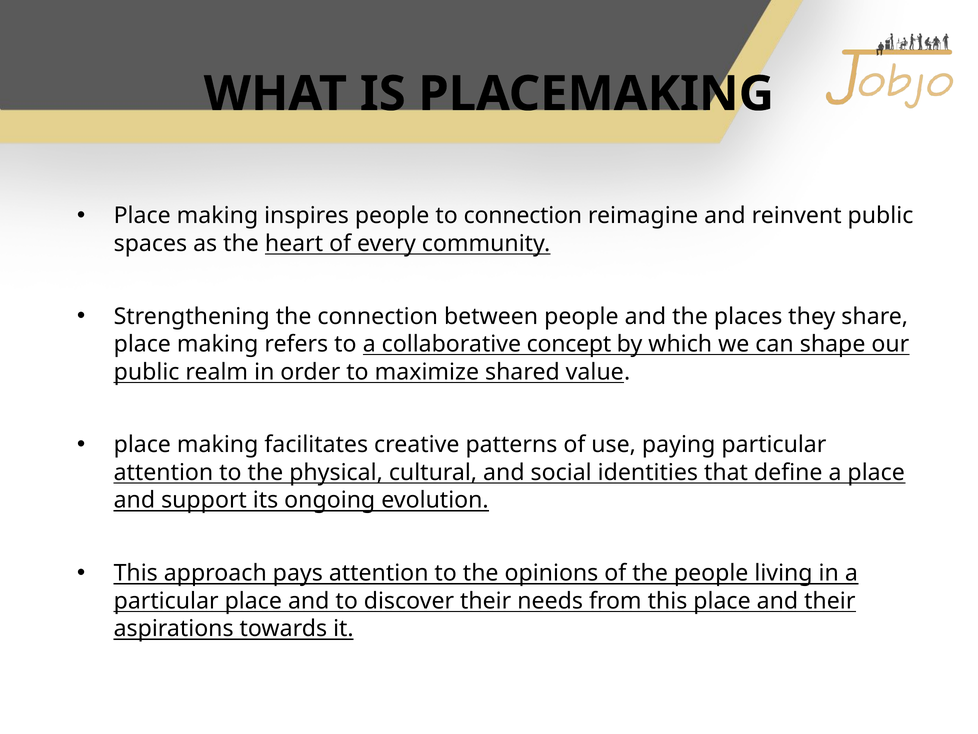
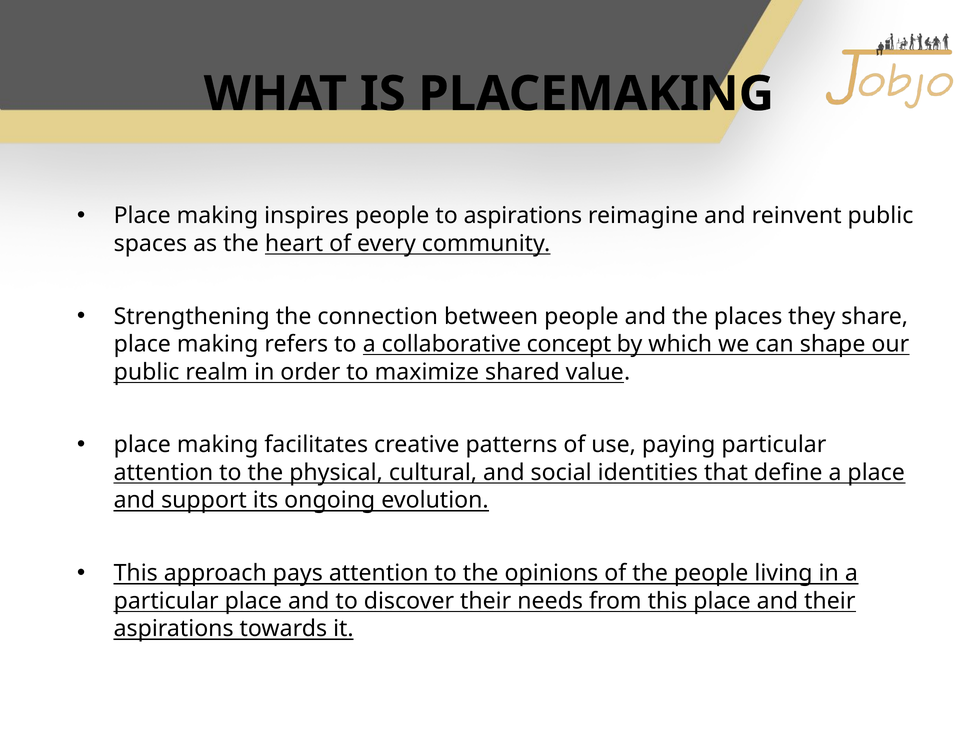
to connection: connection -> aspirations (523, 216)
